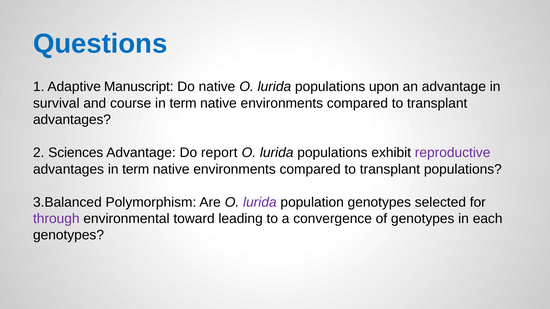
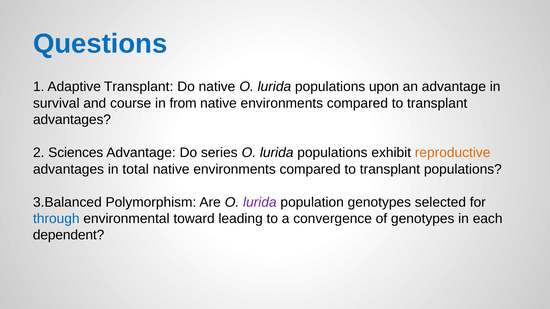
Adaptive Manuscript: Manuscript -> Transplant (139, 87)
term: term -> from (183, 103)
report: report -> series (219, 153)
reproductive colour: purple -> orange (453, 153)
advantages in term: term -> total (136, 169)
through colour: purple -> blue (56, 219)
genotypes: genotypes -> dependent (69, 235)
